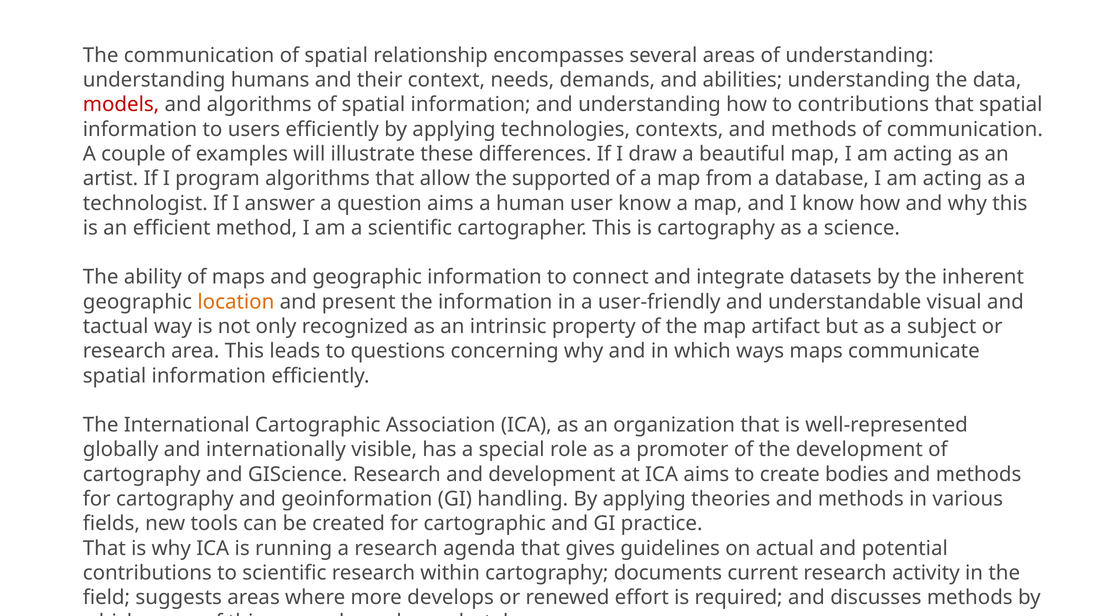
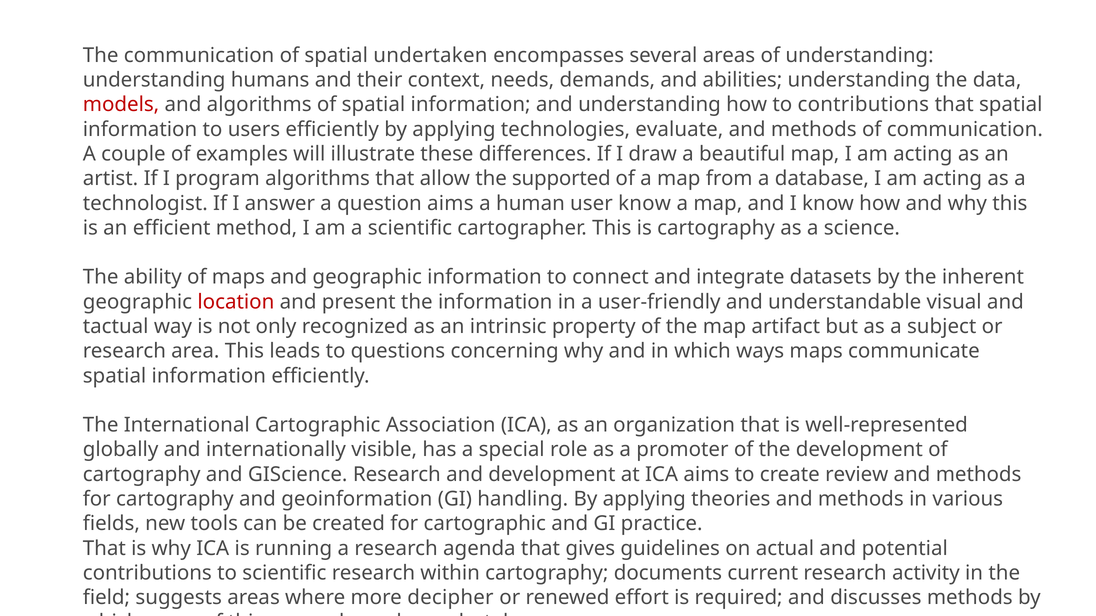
spatial relationship: relationship -> undertaken (430, 55)
contexts: contexts -> evaluate (679, 129)
location colour: orange -> red (236, 302)
bodies: bodies -> review (857, 475)
develops: develops -> decipher (450, 598)
